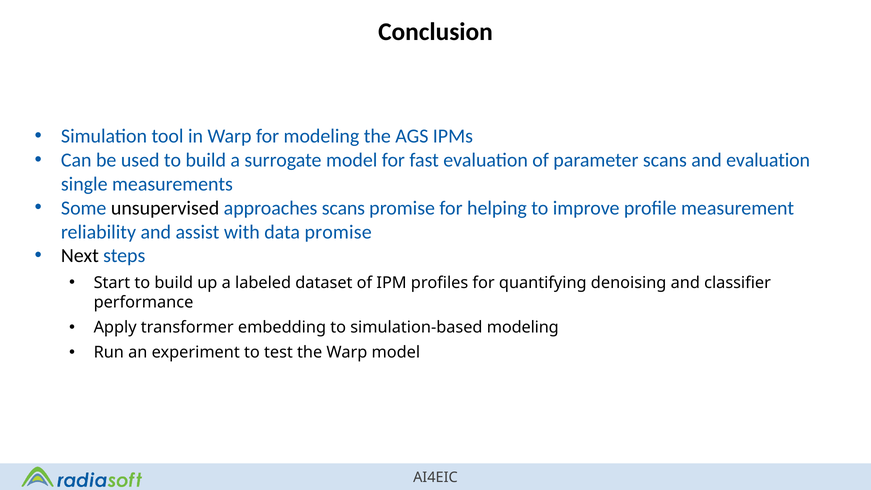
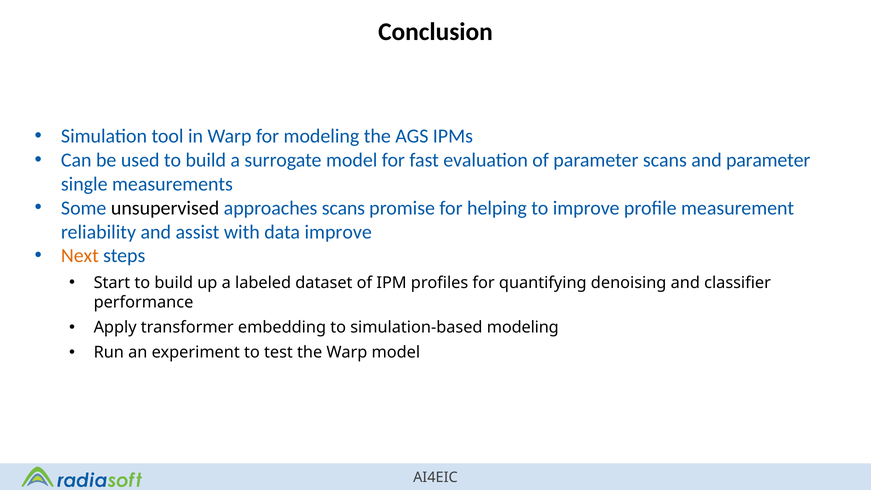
and evaluation: evaluation -> parameter (768, 160)
data promise: promise -> improve (338, 232)
Next colour: black -> orange (80, 256)
